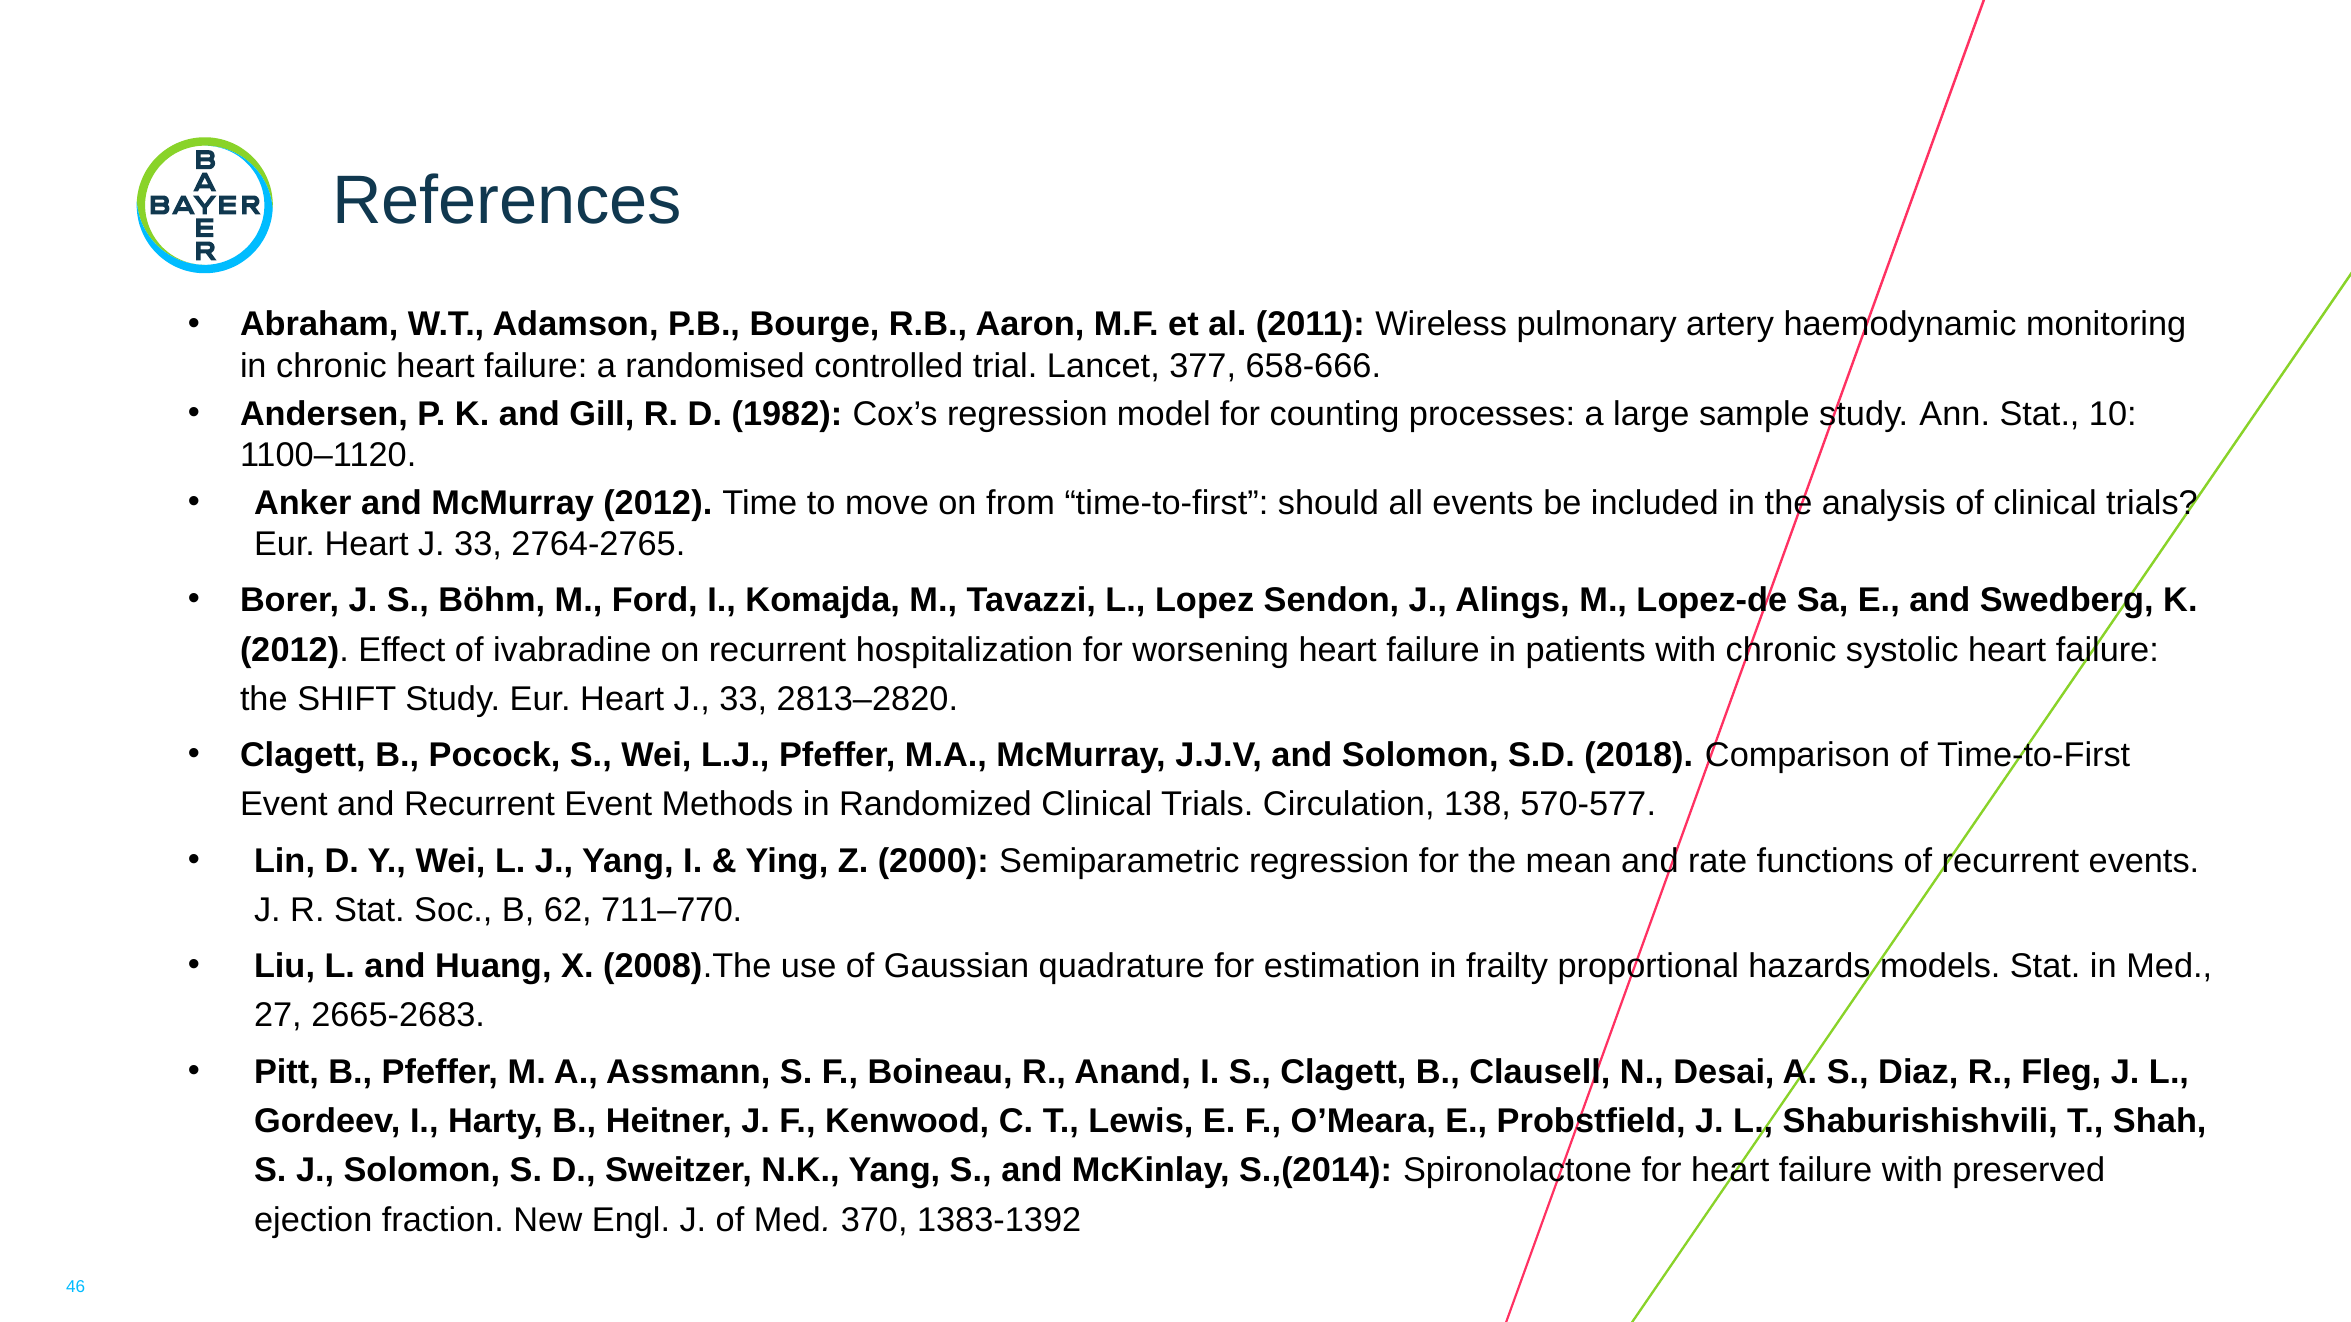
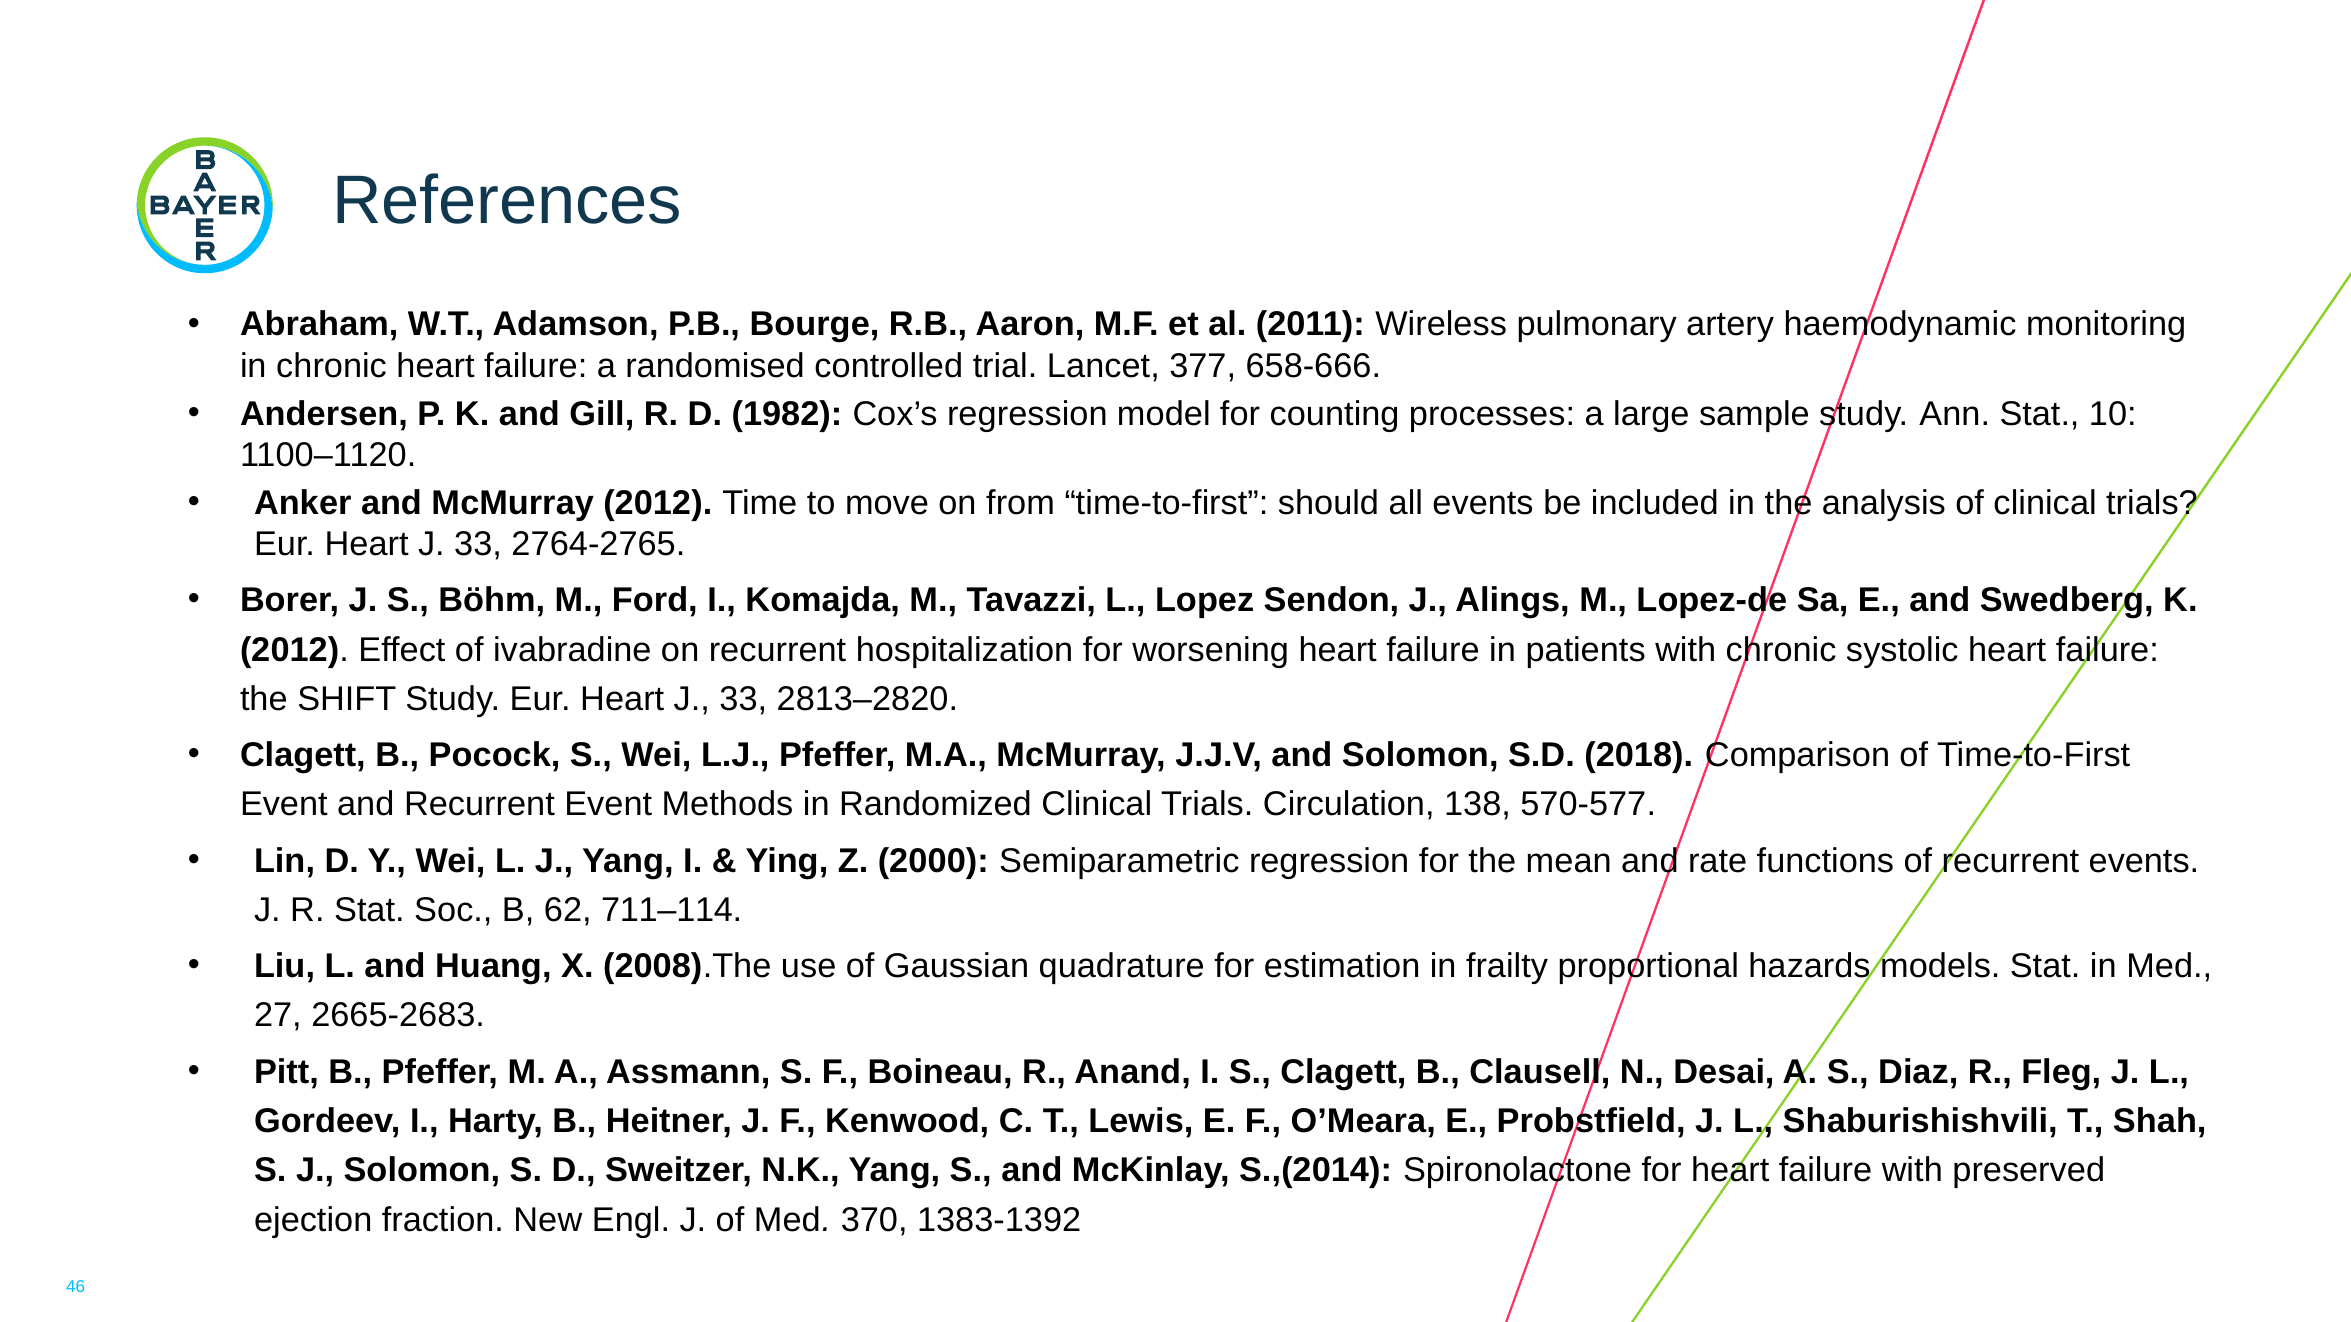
711–770: 711–770 -> 711–114 (672, 911)
